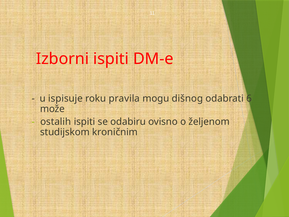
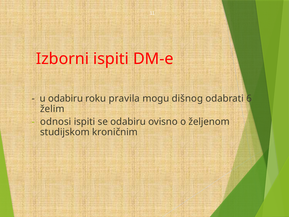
u ispisuje: ispisuje -> odabiru (66, 98)
može: može -> želim (52, 109)
ostalih: ostalih -> odnosi (56, 122)
